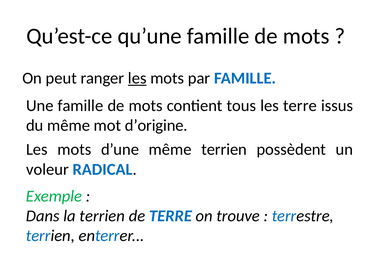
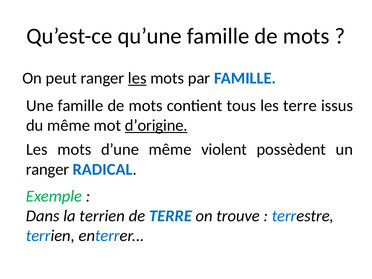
d’origine underline: none -> present (156, 125)
même terrien: terrien -> violent (224, 150)
voleur: voleur -> ranger (48, 169)
